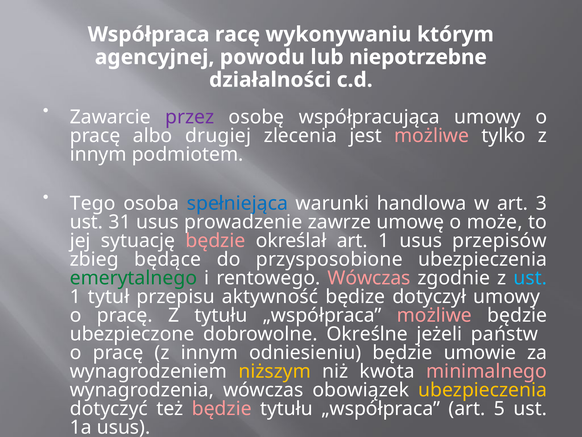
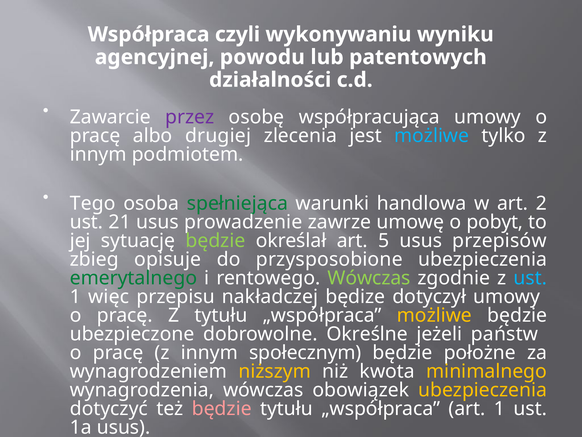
racę: racę -> czyli (238, 34)
którym: którym -> wyniku (455, 34)
niepotrzebne: niepotrzebne -> patentowych (418, 57)
możliwe colour: pink -> light blue (432, 136)
spełniejąca colour: blue -> green (237, 203)
3: 3 -> 2 (541, 203)
31: 31 -> 21 (120, 222)
może: może -> pobyt (495, 222)
będzie colour: pink -> light green (215, 241)
art 1: 1 -> 5 (384, 241)
będące: będące -> opisuje (168, 259)
Wówczas colour: pink -> light green (369, 278)
tytuł: tytuł -> więc (109, 296)
aktywność: aktywność -> nakładczej (270, 296)
możliwe colour: pink -> yellow (434, 315)
odniesieniu: odniesieniu -> społecznym (305, 352)
umowie: umowie -> położne (480, 352)
minimalnego colour: pink -> yellow (487, 371)
art 5: 5 -> 1 (499, 408)
